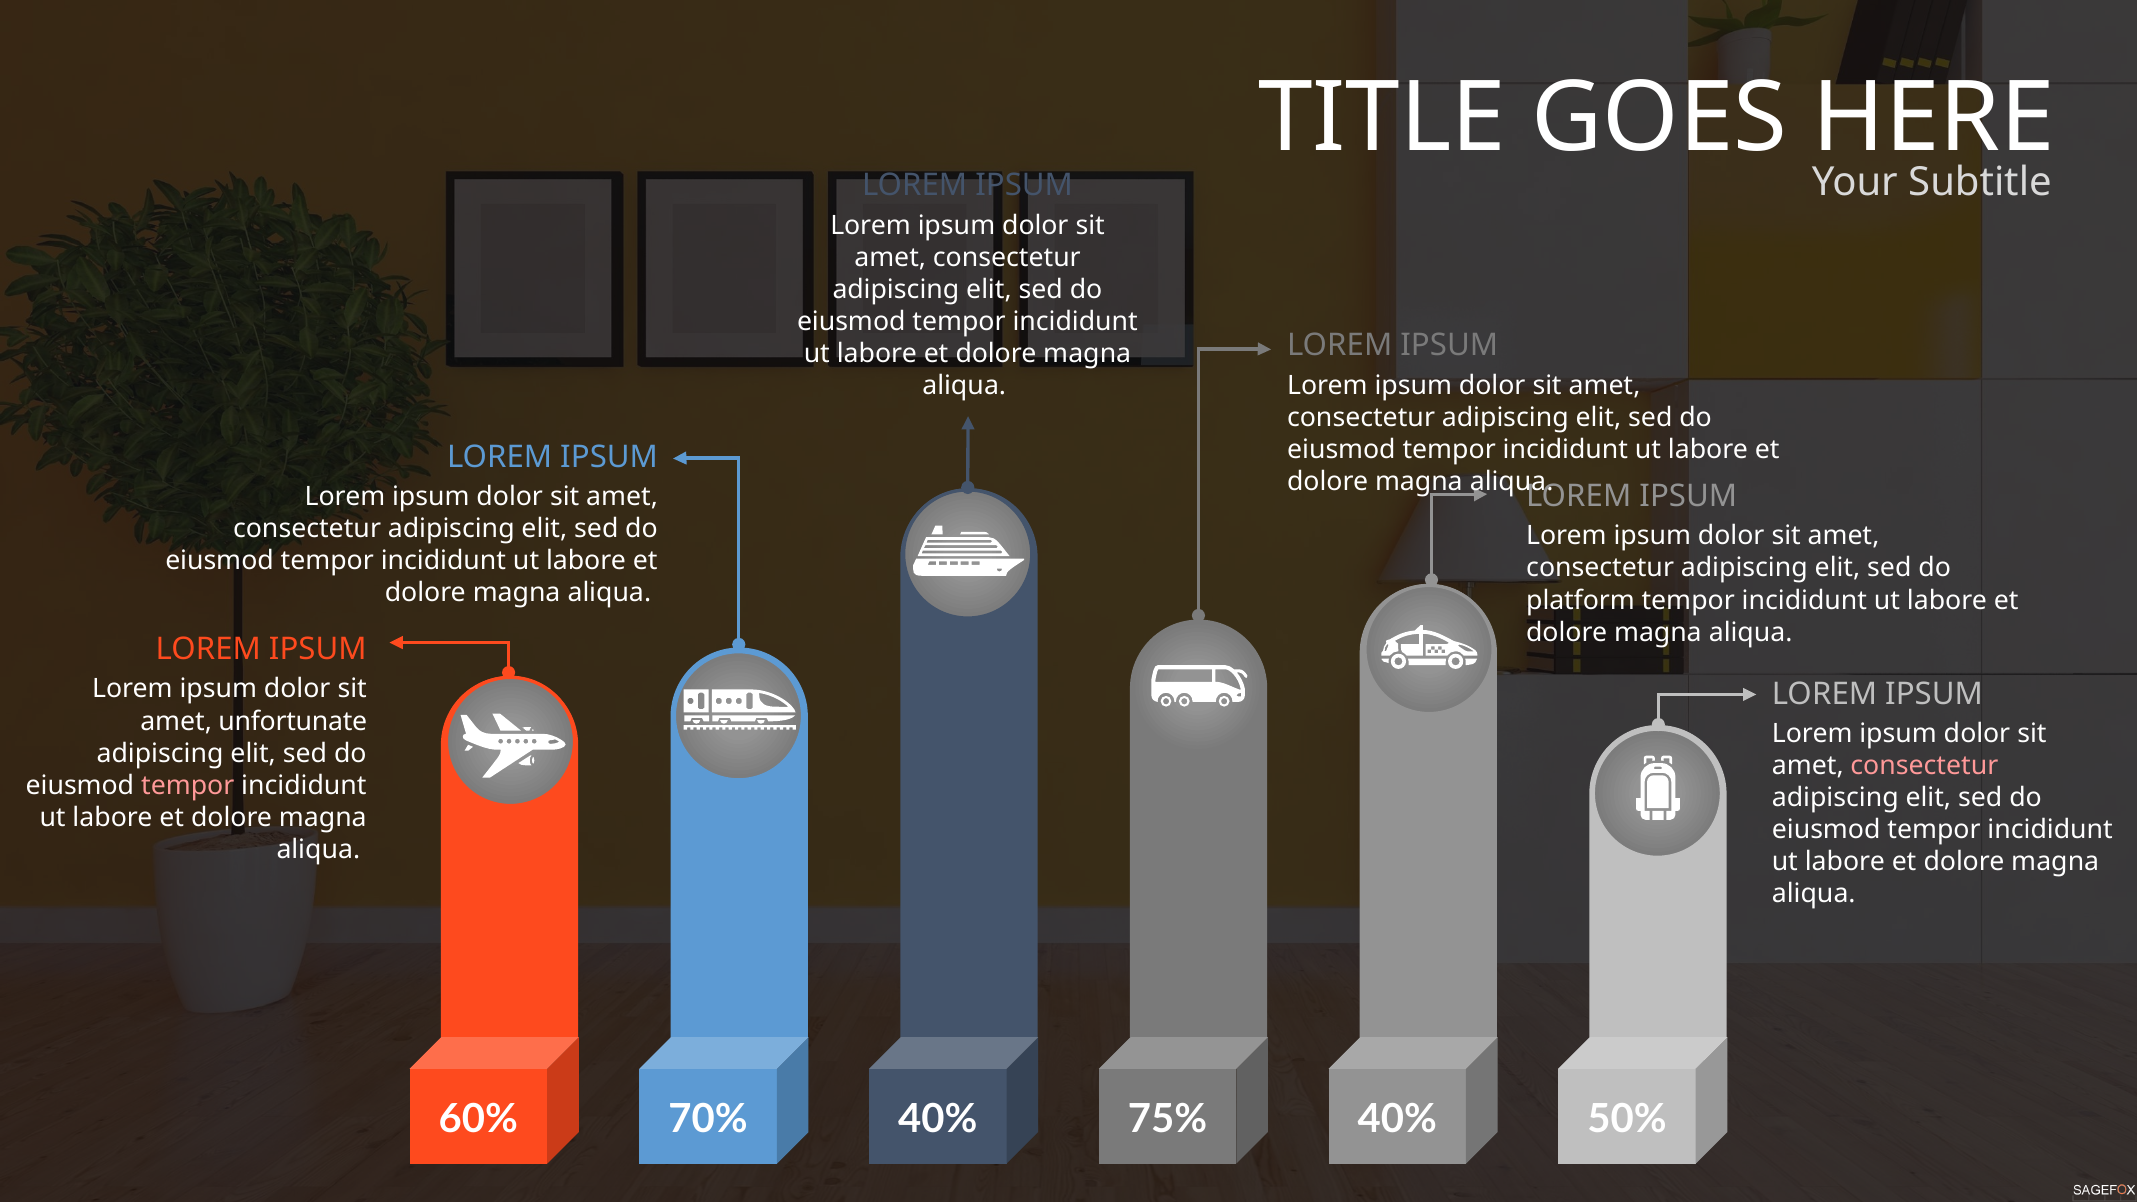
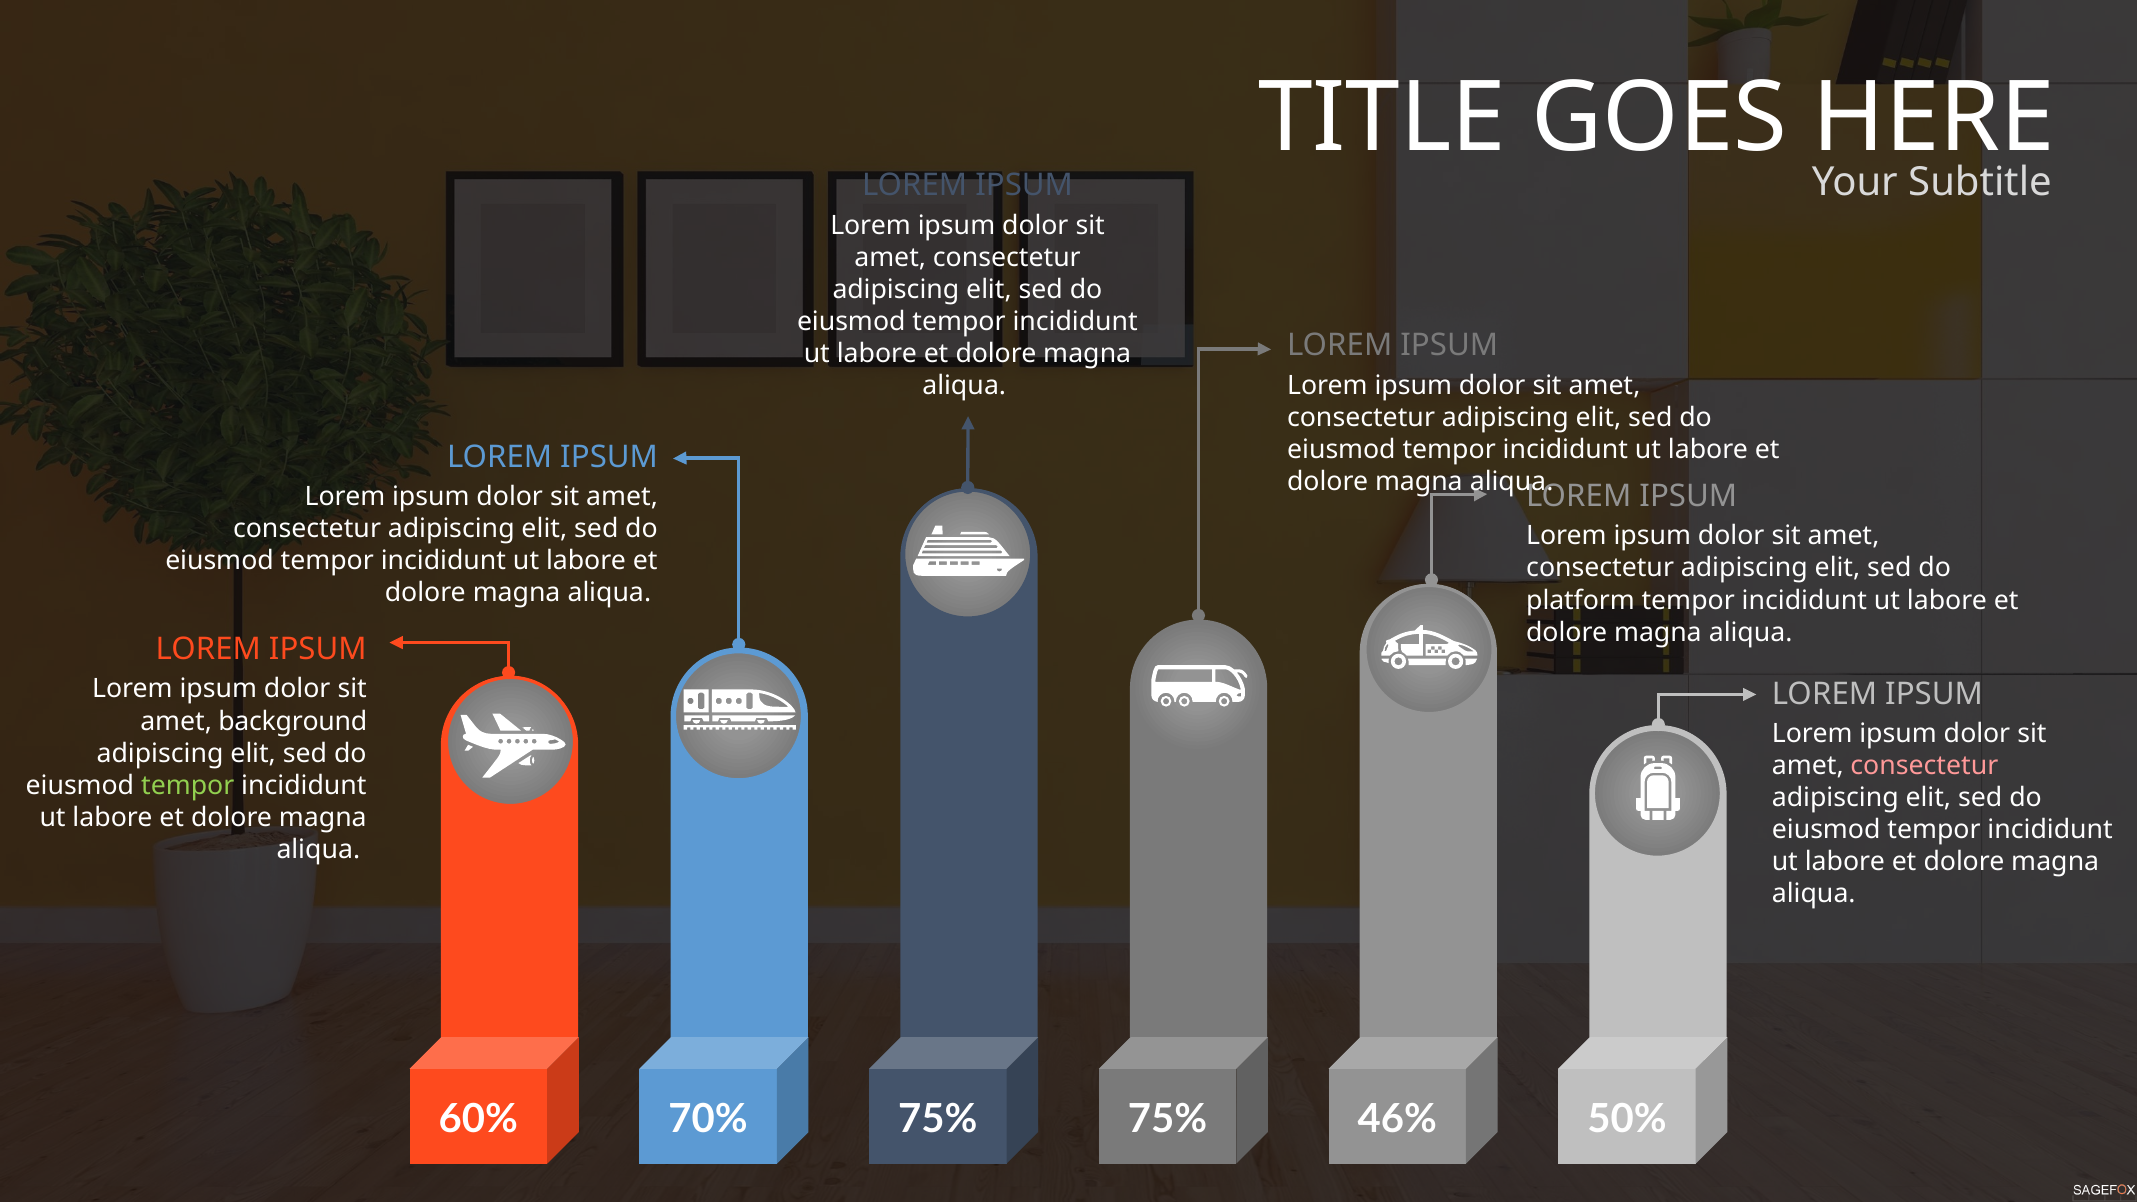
unfortunate: unfortunate -> background (293, 721)
tempor colour: pink -> light green (188, 785)
70% 40%: 40% -> 75% (938, 1119)
75% 40%: 40% -> 46% (1397, 1119)
